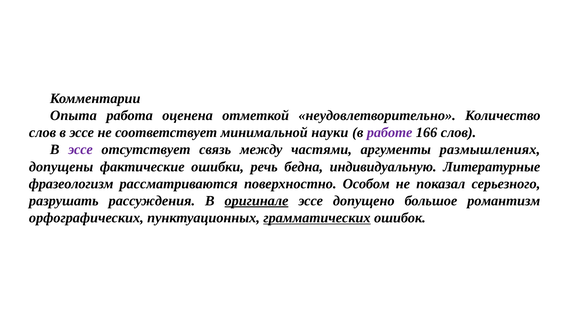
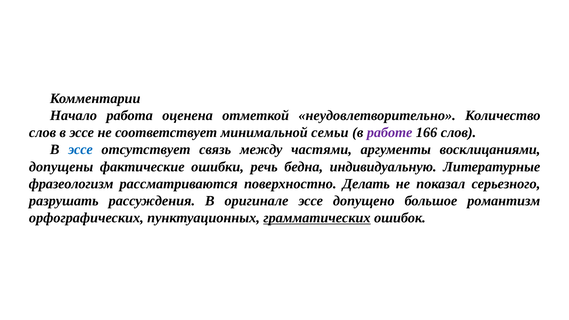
Опыта: Опыта -> Начало (73, 115)
науки: науки -> семьи (330, 133)
эссе colour: purple -> blue (81, 150)
размышлениях: размышлениях -> восклицаниями (490, 150)
Особом: Особом -> Делать (366, 184)
оригинале underline: present -> none (256, 201)
